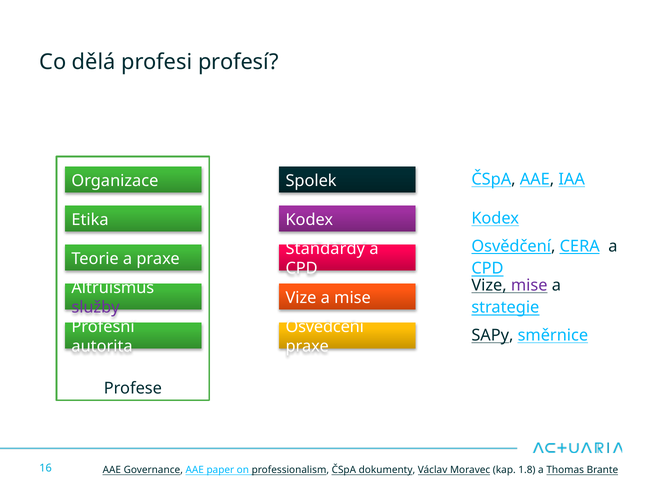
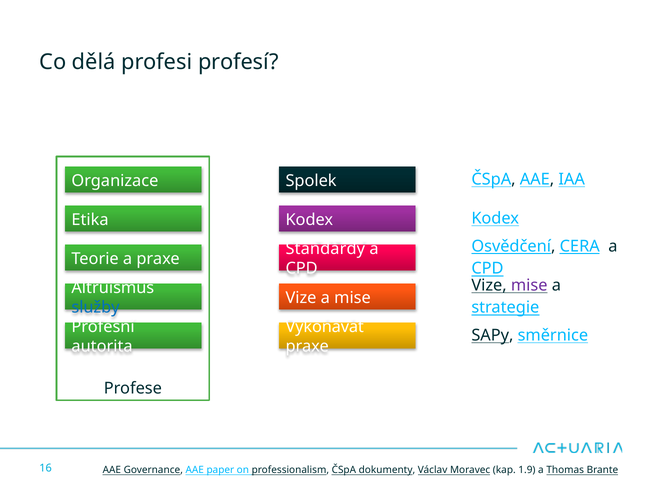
služby colour: purple -> blue (95, 308)
Osvědčení: Osvědčení -> Vykonávat (325, 327)
1.8: 1.8 -> 1.9 (527, 470)
